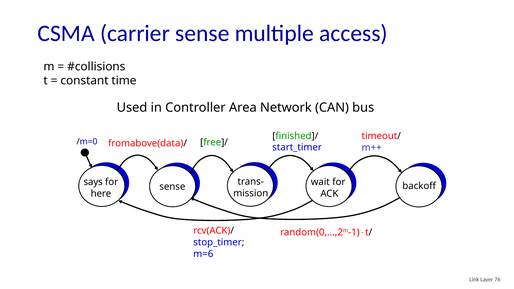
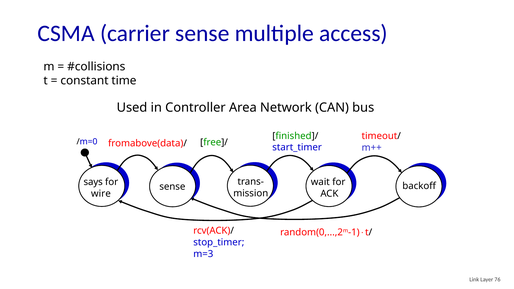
here: here -> wire (101, 194)
m=6: m=6 -> m=3 (203, 254)
